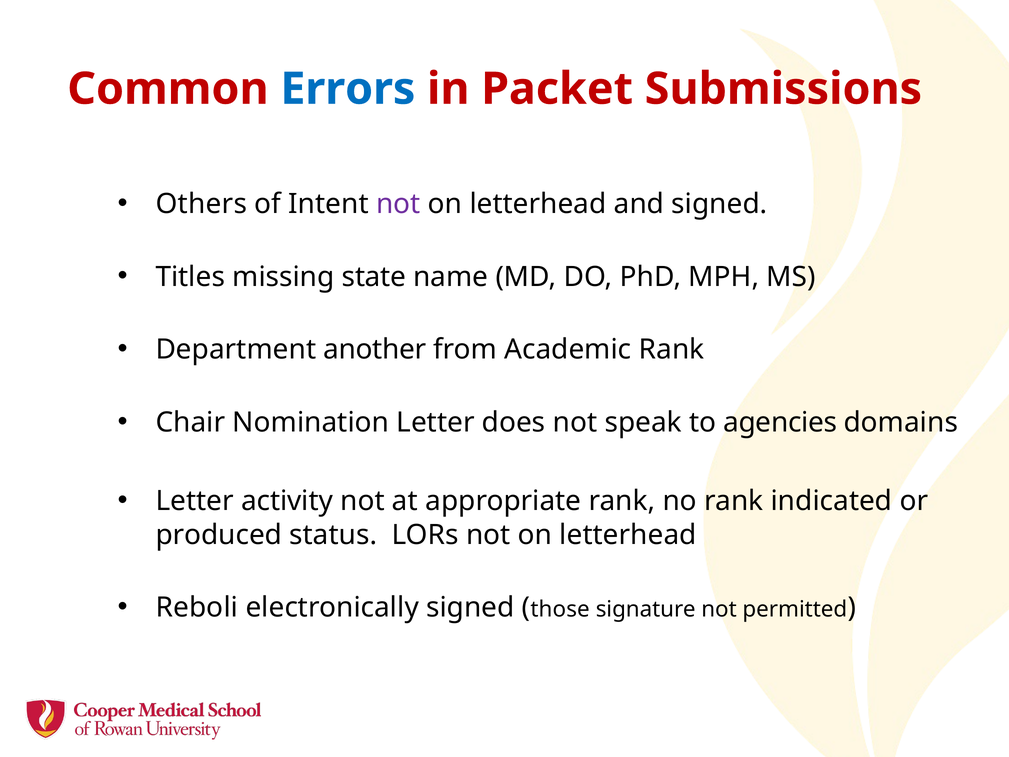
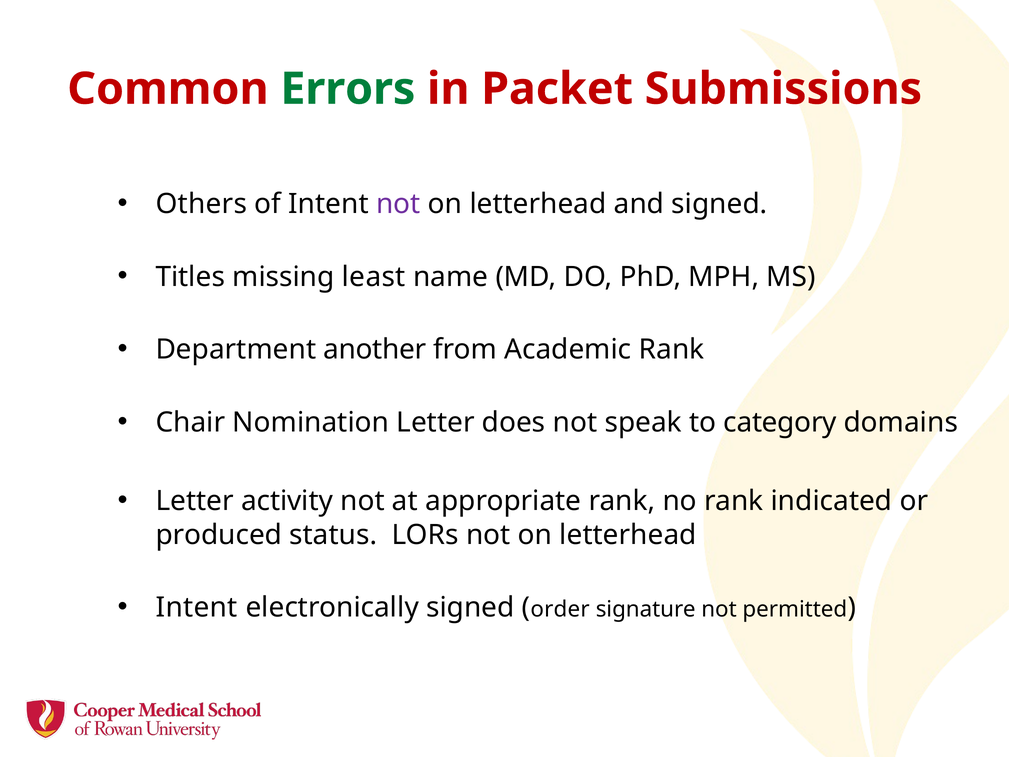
Errors colour: blue -> green (348, 89)
state: state -> least (374, 277)
agencies: agencies -> category (780, 422)
Reboli: Reboli -> Intent (197, 608)
those: those -> order (560, 609)
